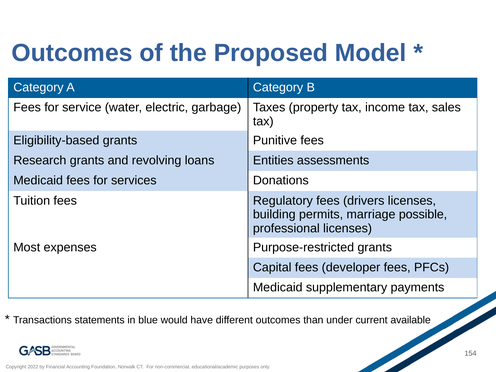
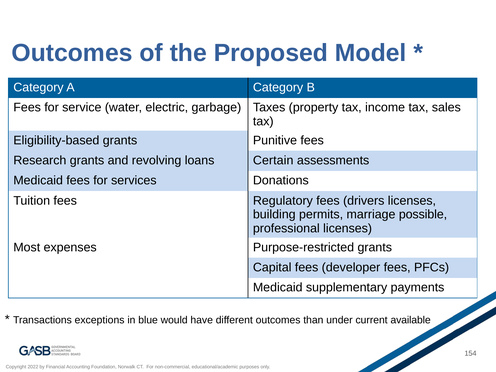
Entities: Entities -> Certain (273, 160)
statements: statements -> exceptions (100, 320)
